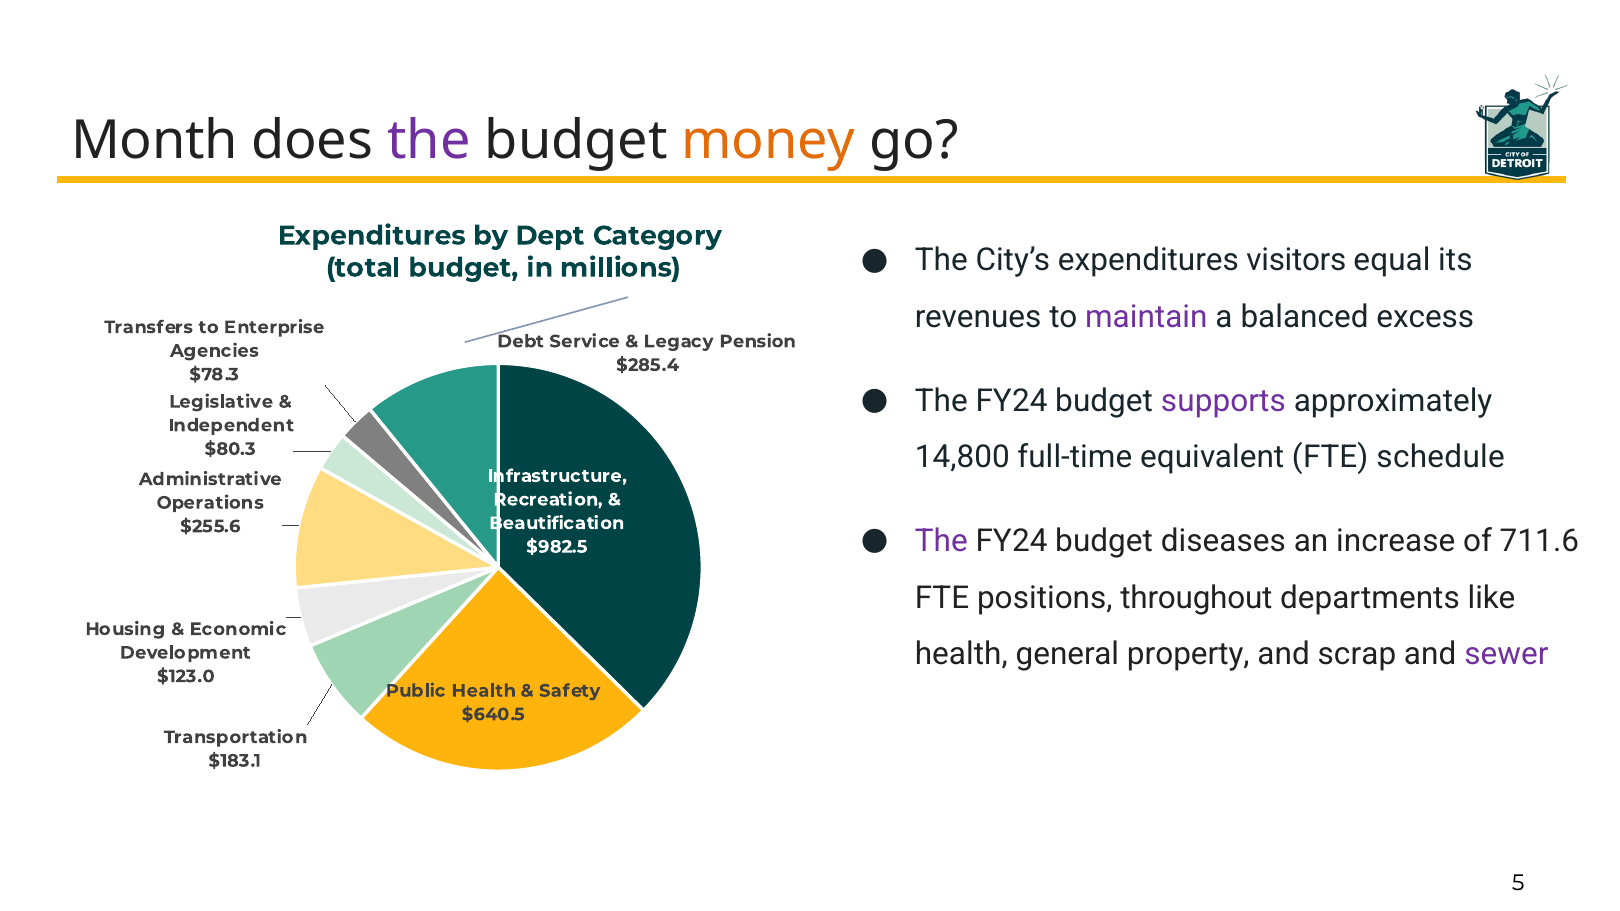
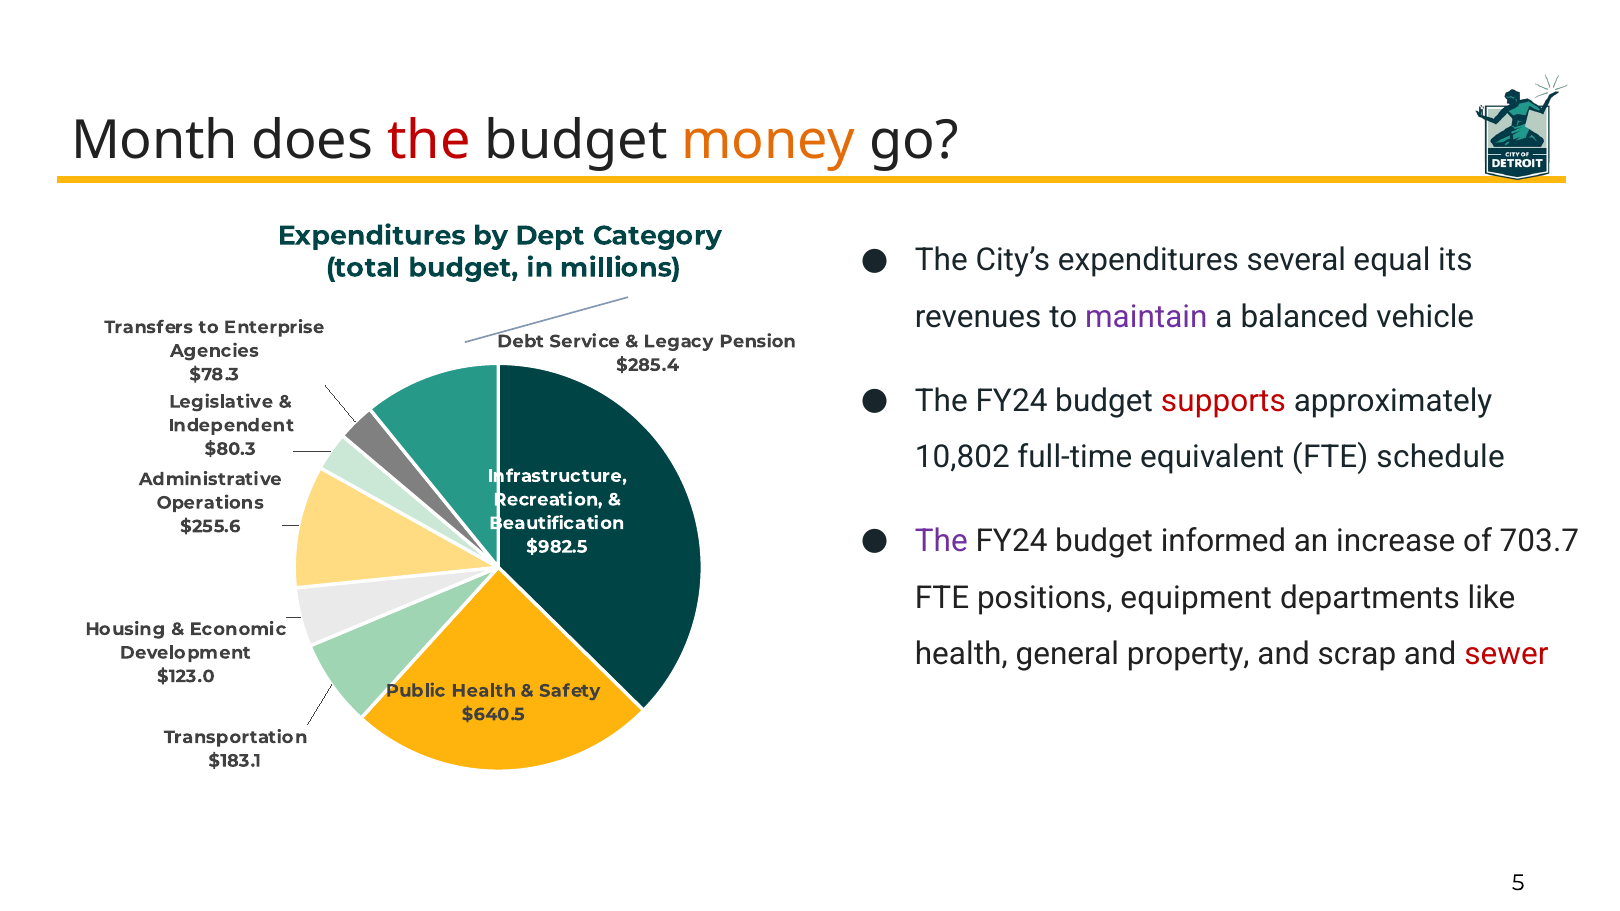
the colour: purple -> red (429, 140)
visitors: visitors -> several (1296, 260)
excess: excess -> vehicle (1425, 317)
supports colour: purple -> red (1223, 401)
14,800: 14,800 -> 10,802 (962, 457)
diseases: diseases -> informed (1224, 541)
711.6: 711.6 -> 703.7 (1539, 541)
throughout: throughout -> equipment (1196, 598)
sewer colour: purple -> red (1506, 655)
